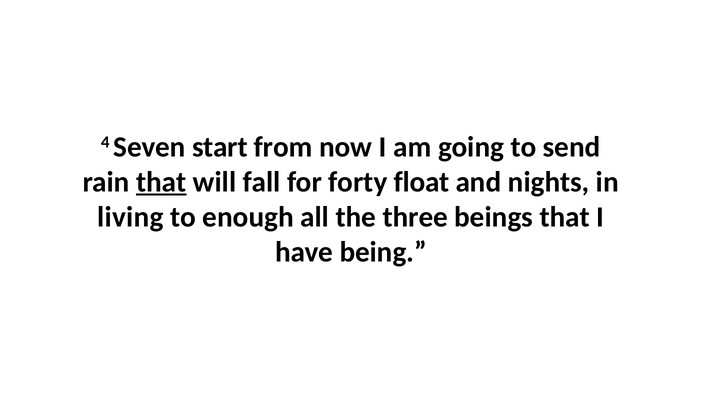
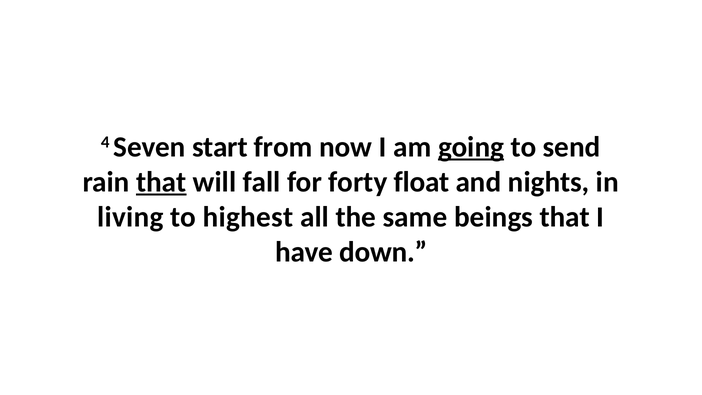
going underline: none -> present (471, 147)
enough: enough -> highest (248, 217)
three: three -> same (415, 217)
being: being -> down (383, 252)
